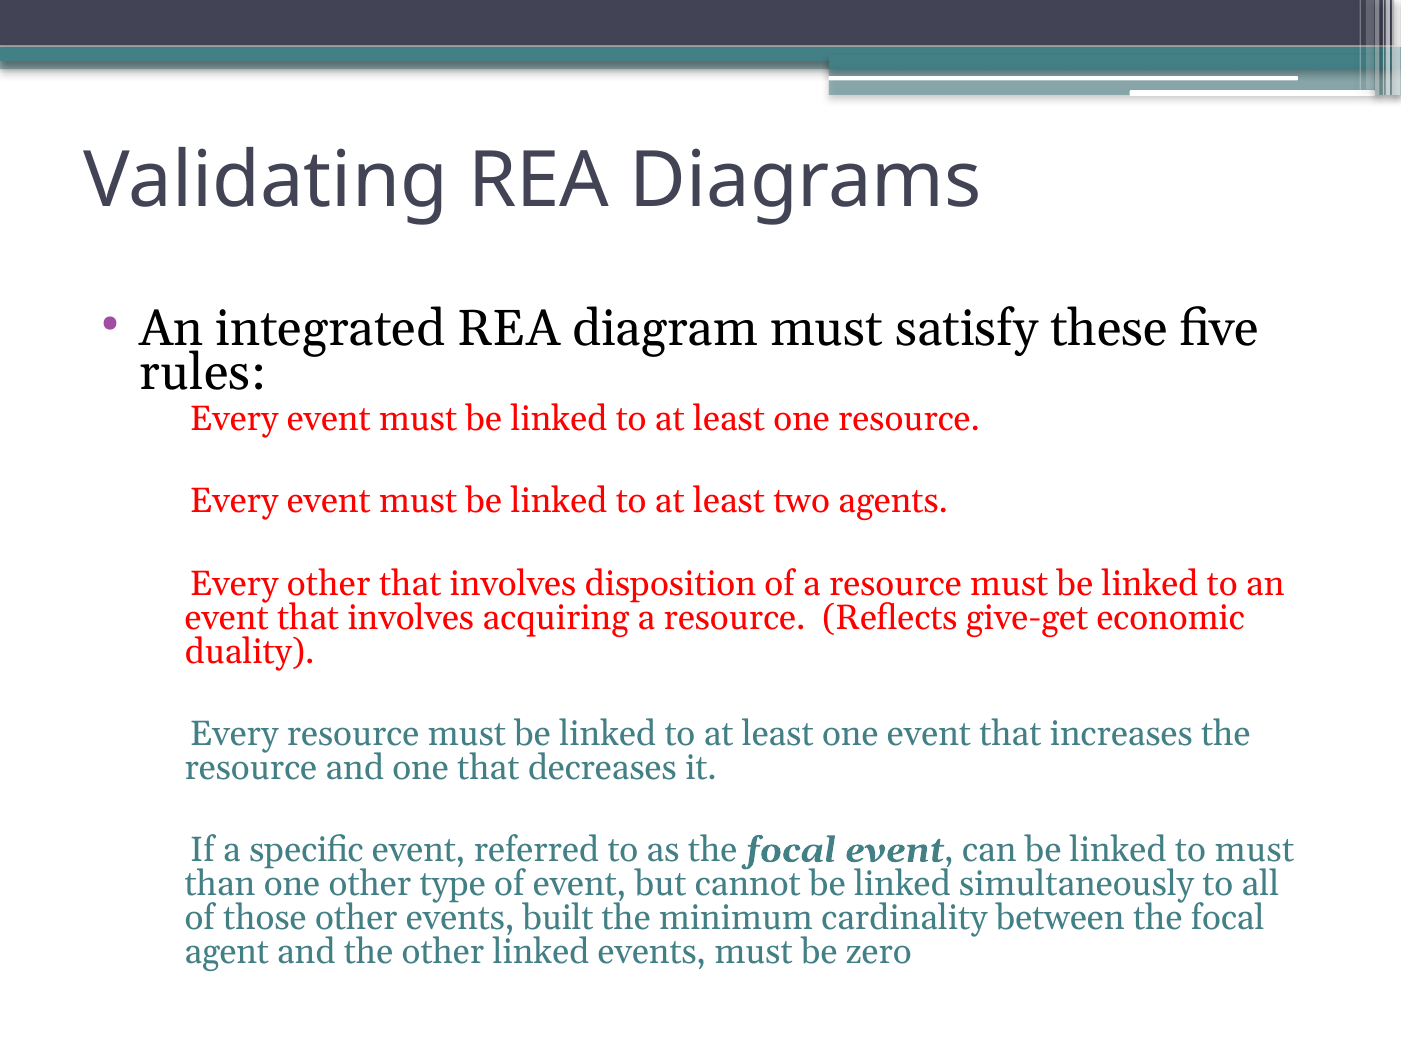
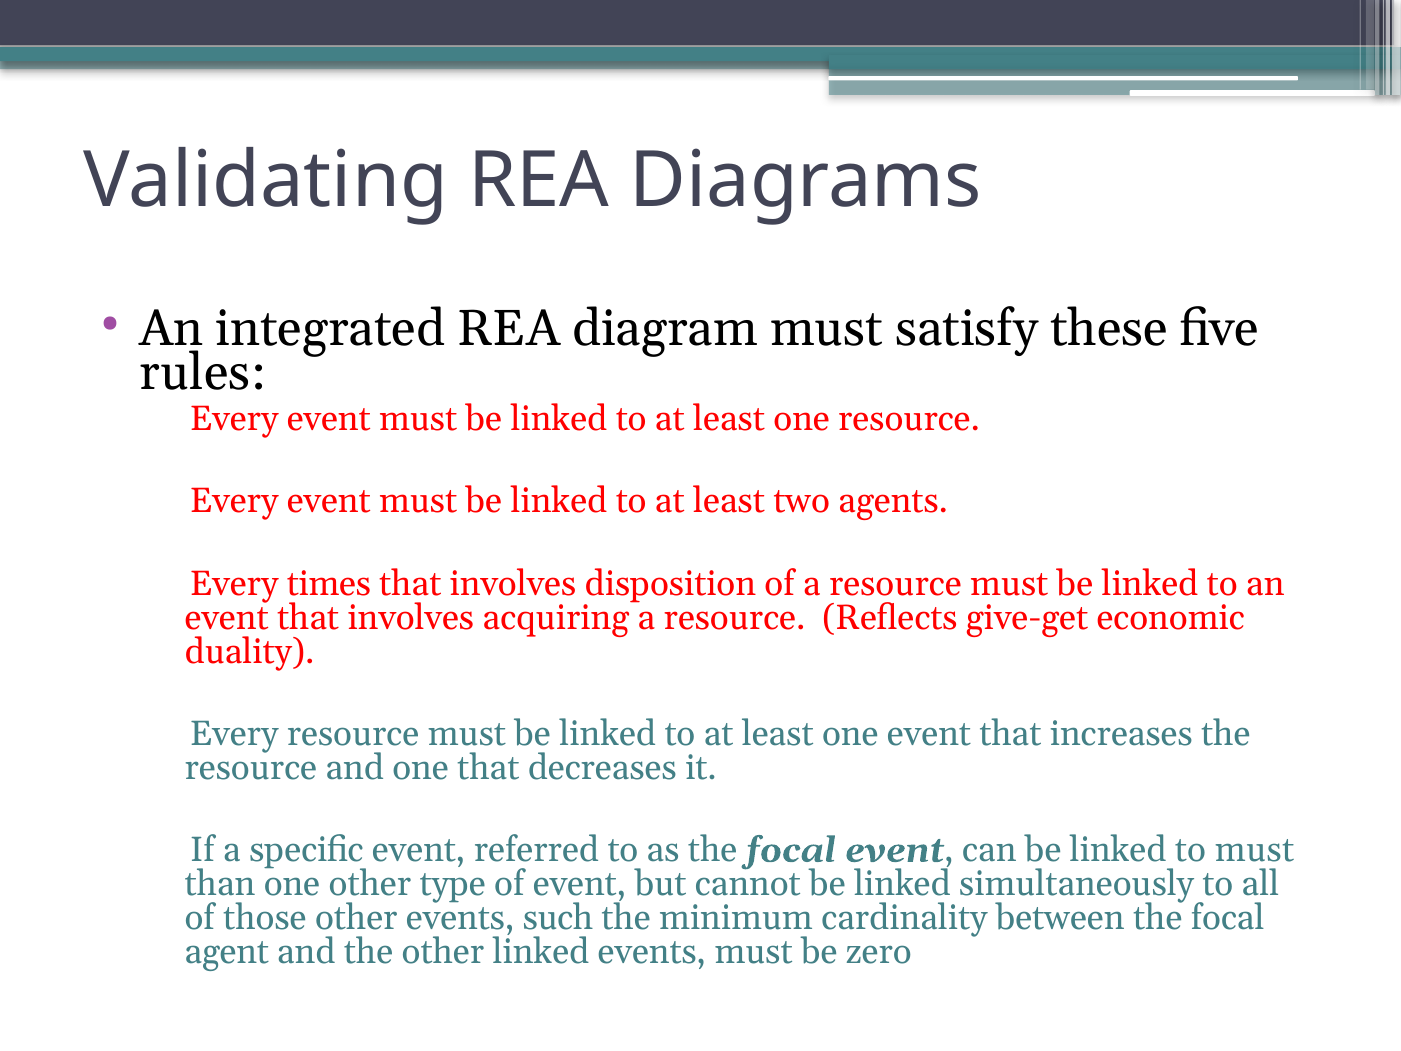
Every other: other -> times (329, 583)
built: built -> such (558, 918)
